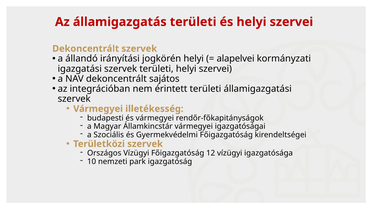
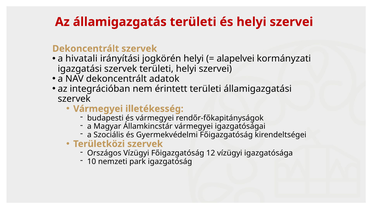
állandó: állandó -> hivatali (81, 59)
sajátos: sajátos -> adatok (164, 79)
